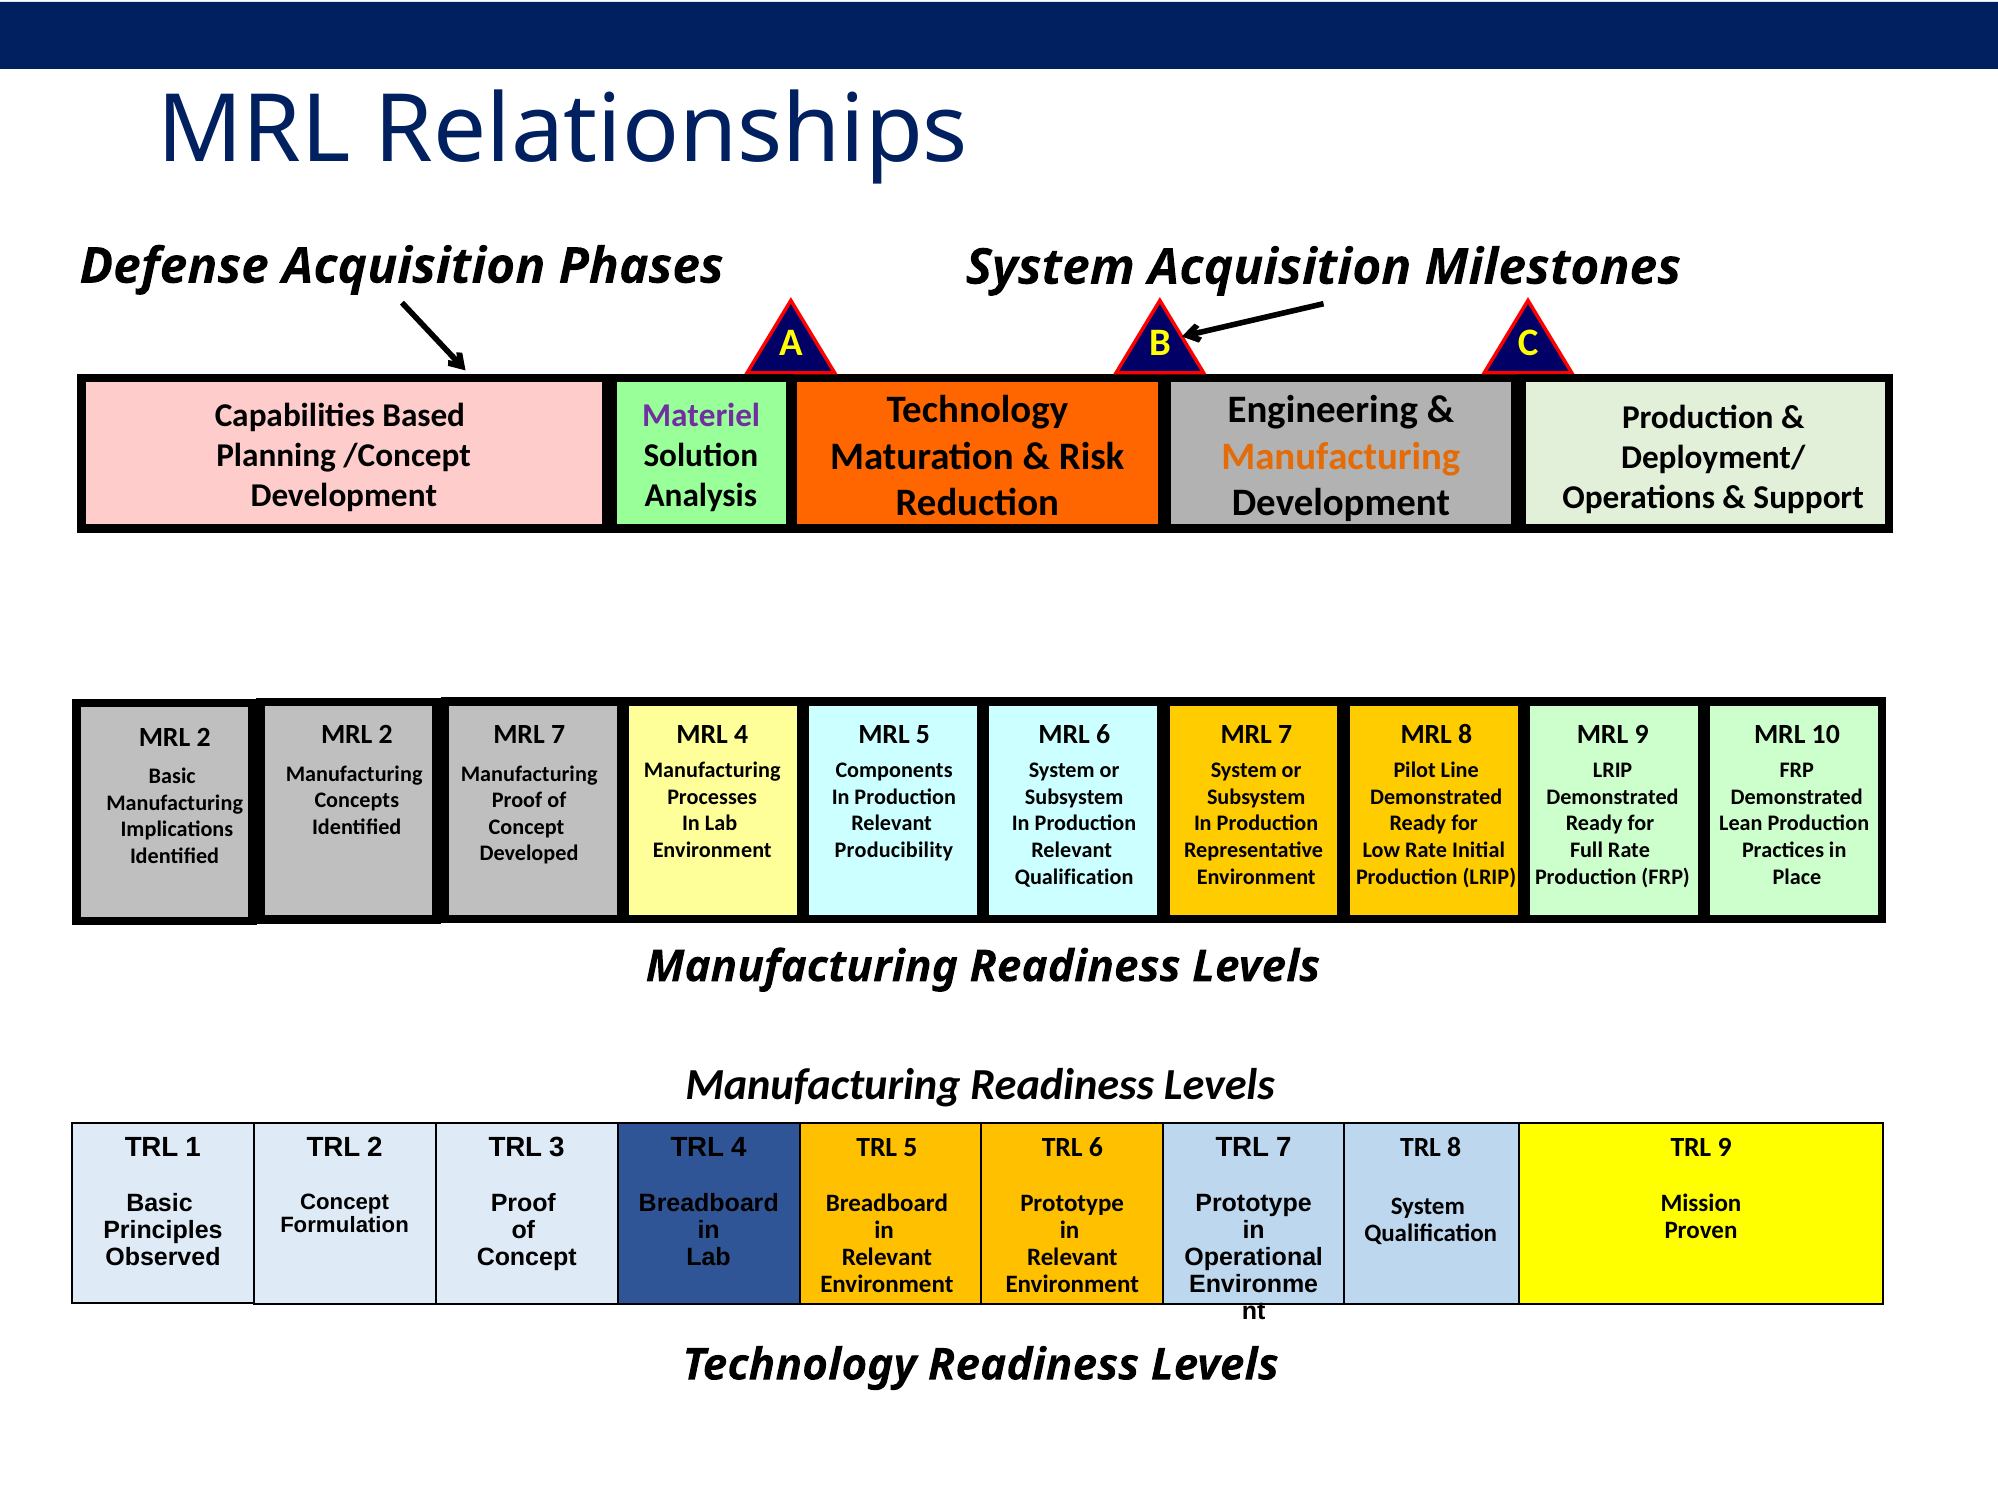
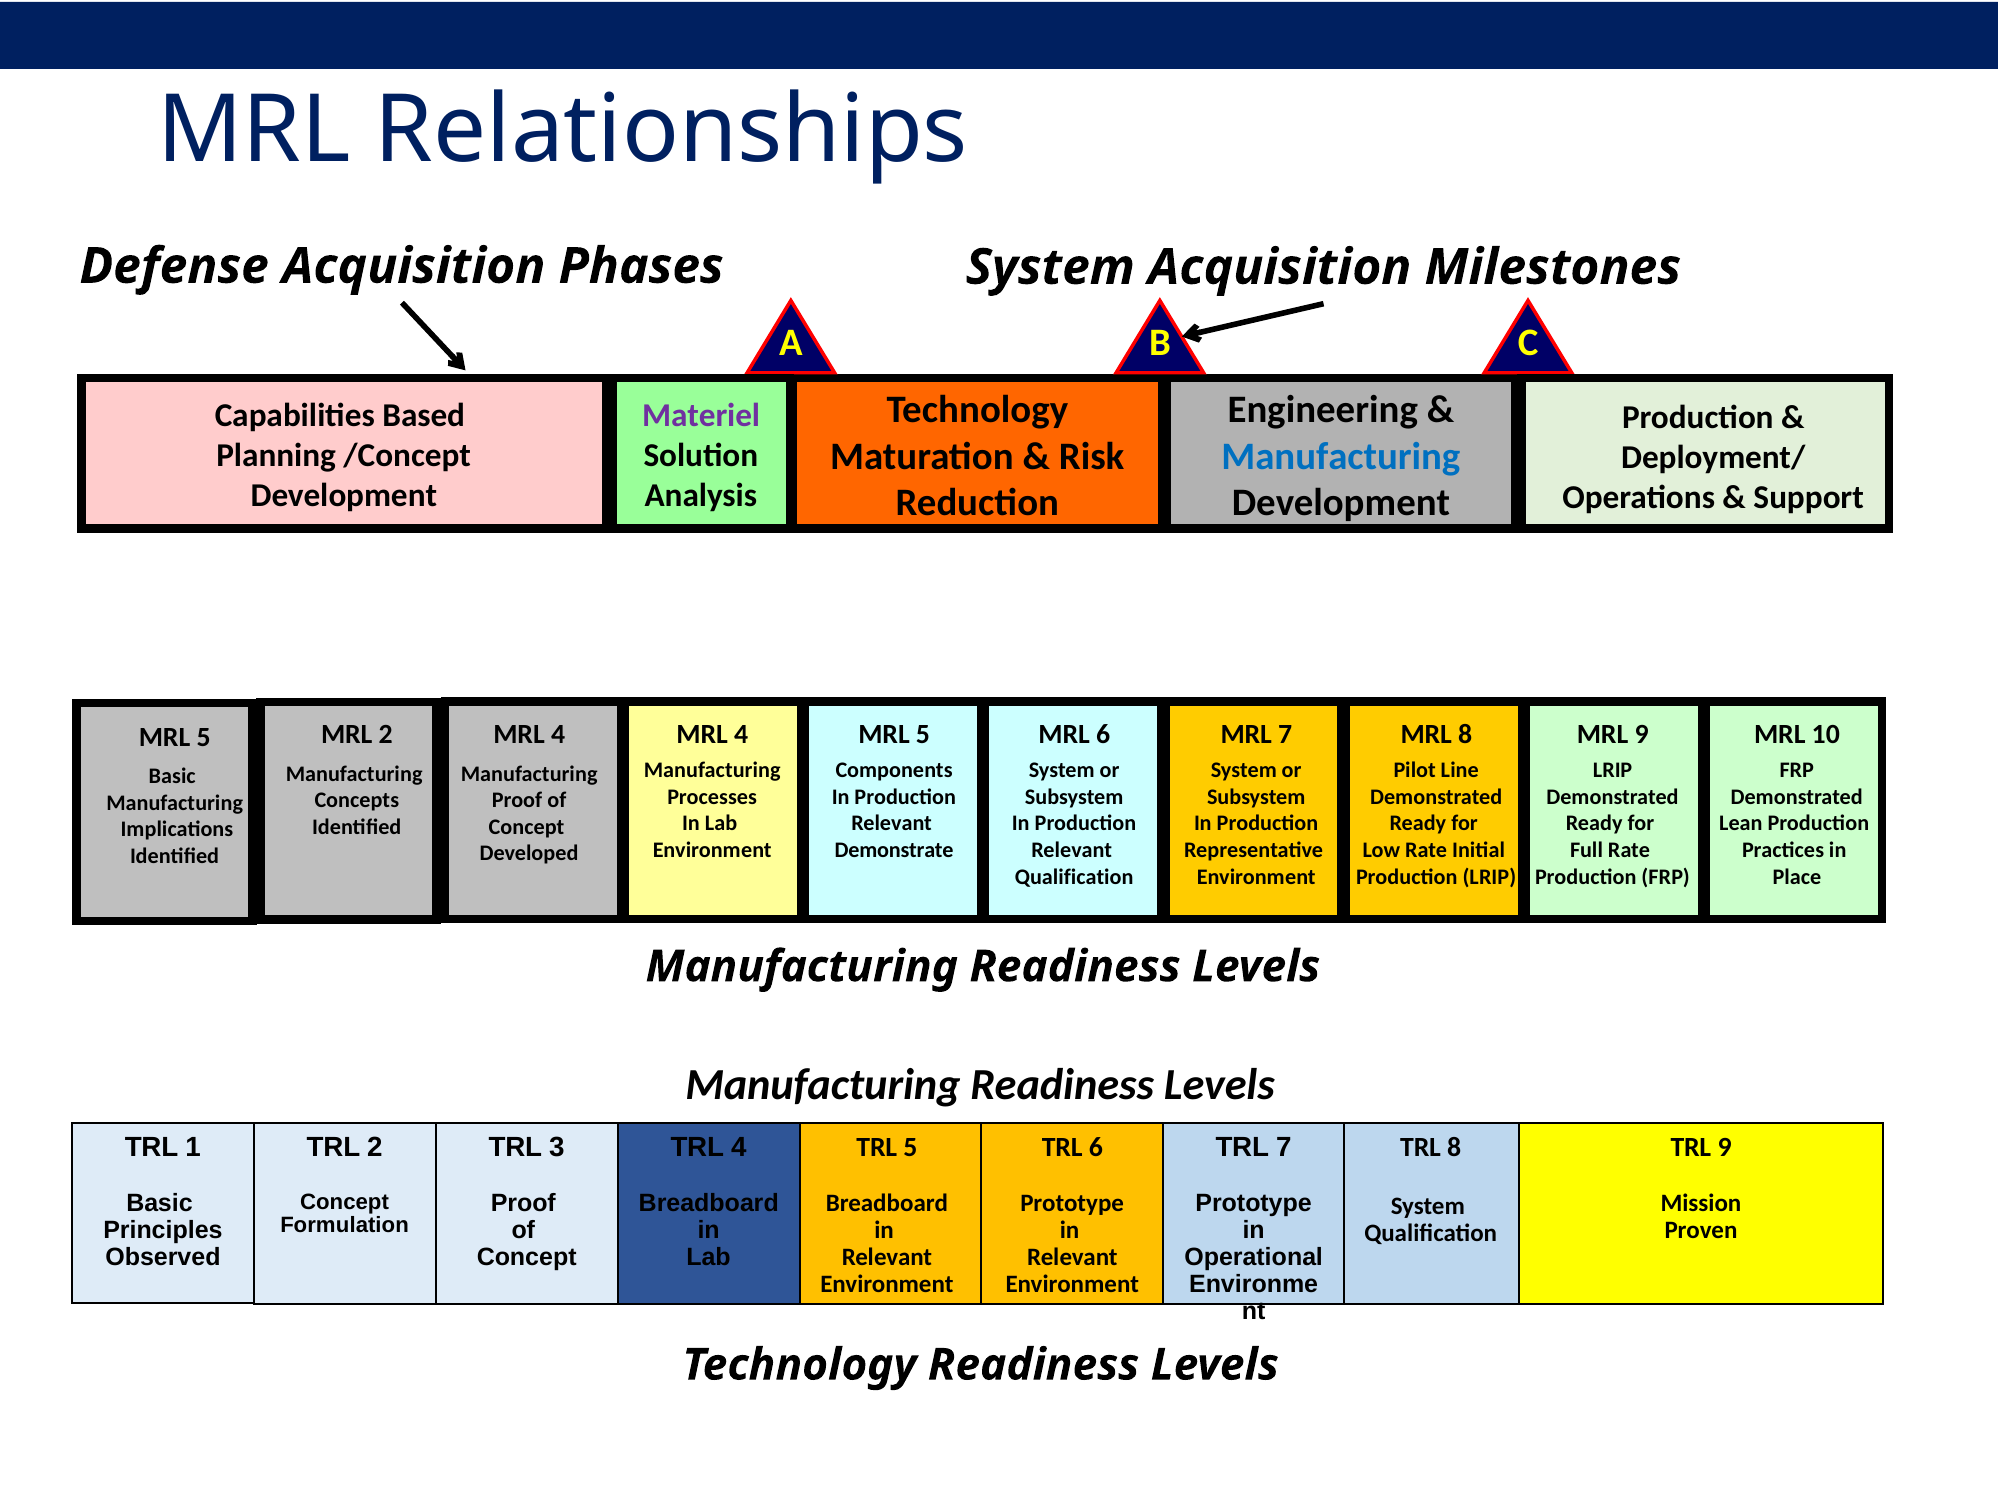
Manufacturing colour: orange -> blue (1341, 456)
7: 7 -> 4 (558, 734)
2: 2 -> 5 (204, 737)
Producibility: Producibility -> Demonstrate (894, 850)
